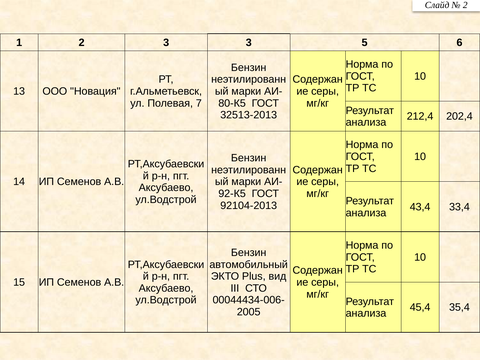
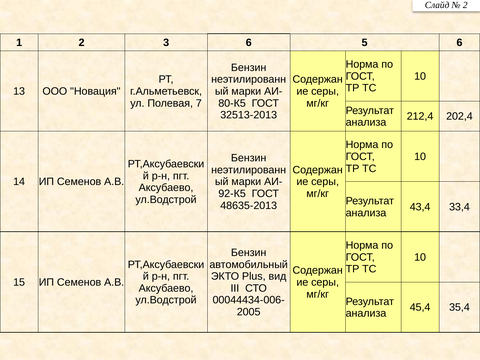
3 3: 3 -> 6 (249, 43)
92104-2013: 92104-2013 -> 48635-2013 (249, 205)
